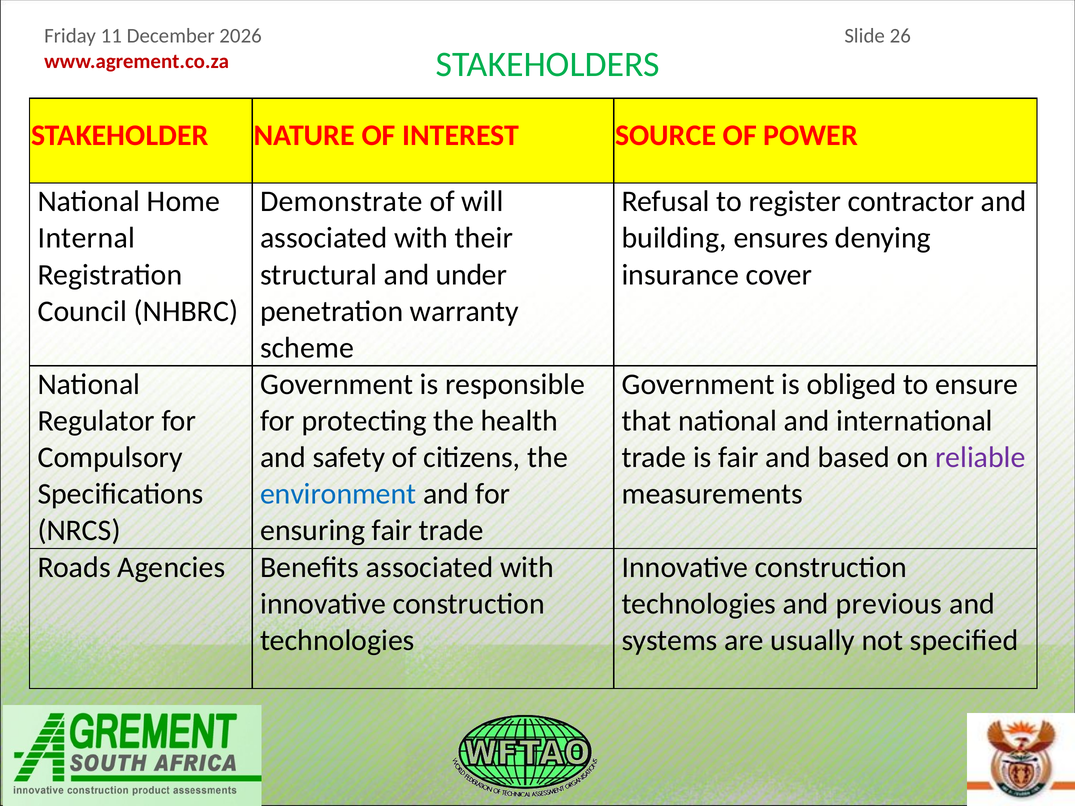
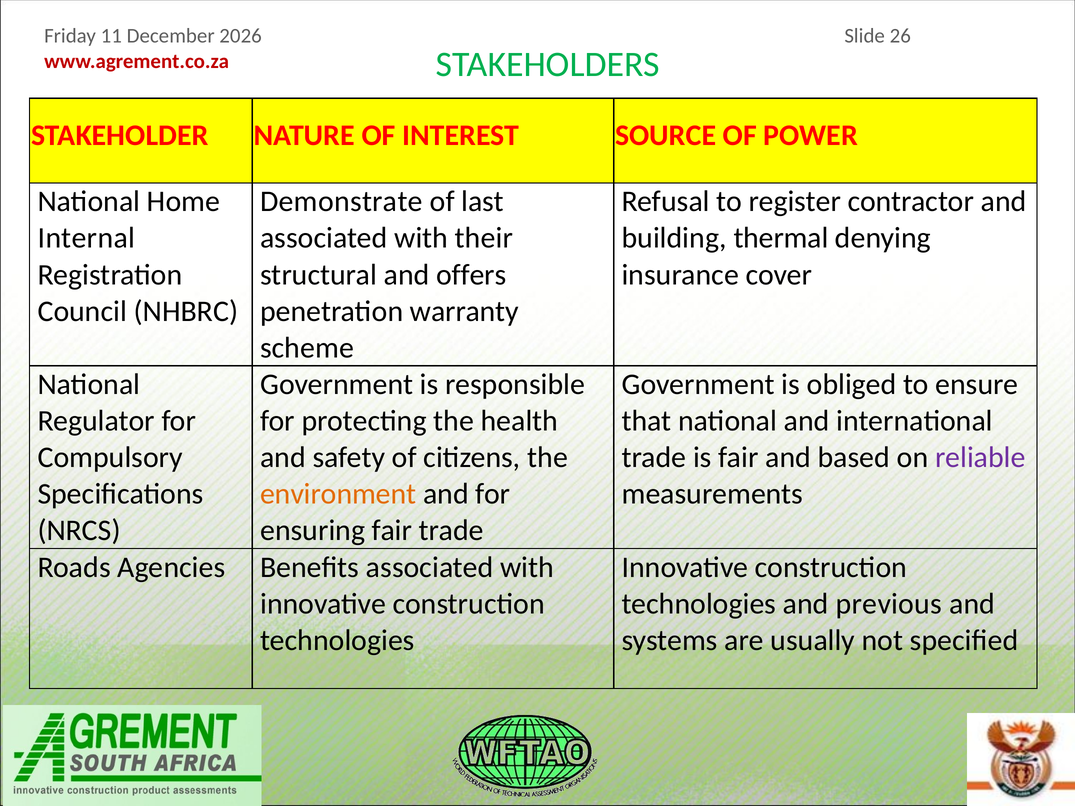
will: will -> last (483, 202)
ensures: ensures -> thermal (781, 238)
under: under -> offers (471, 275)
environment colour: blue -> orange (338, 494)
